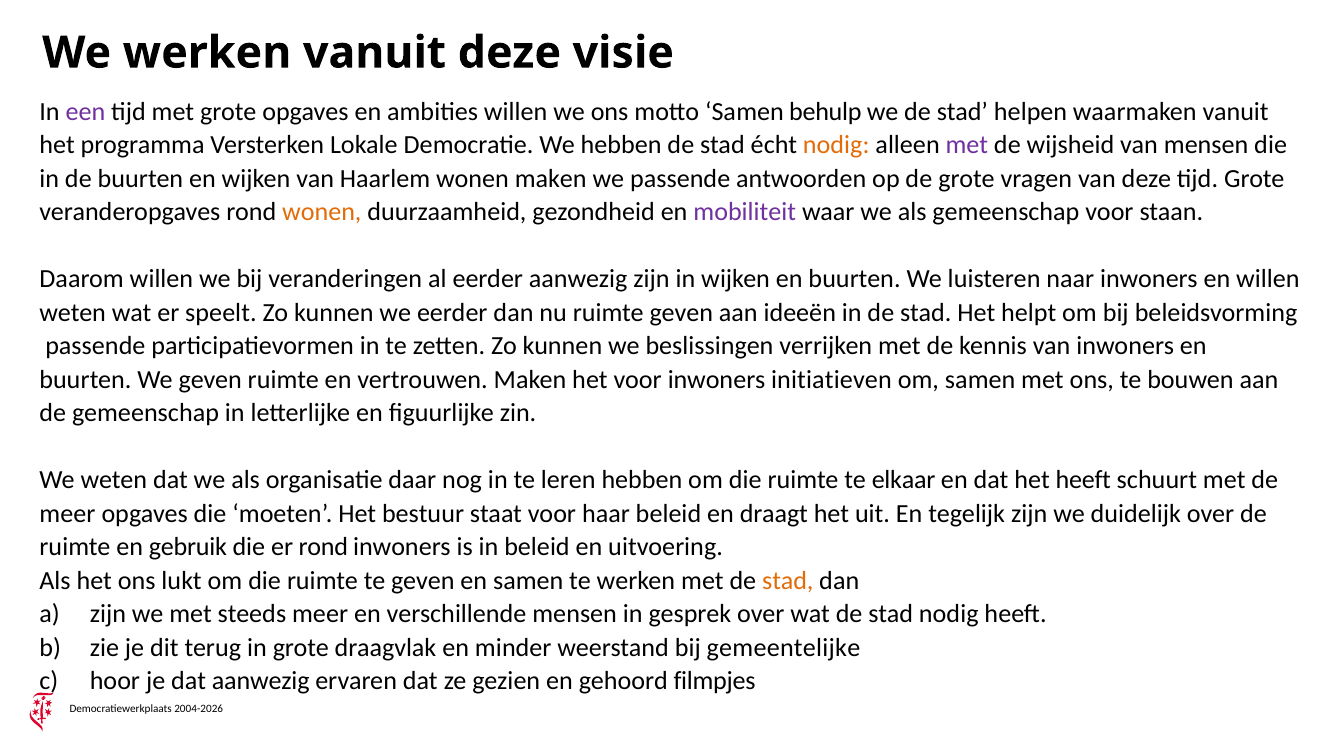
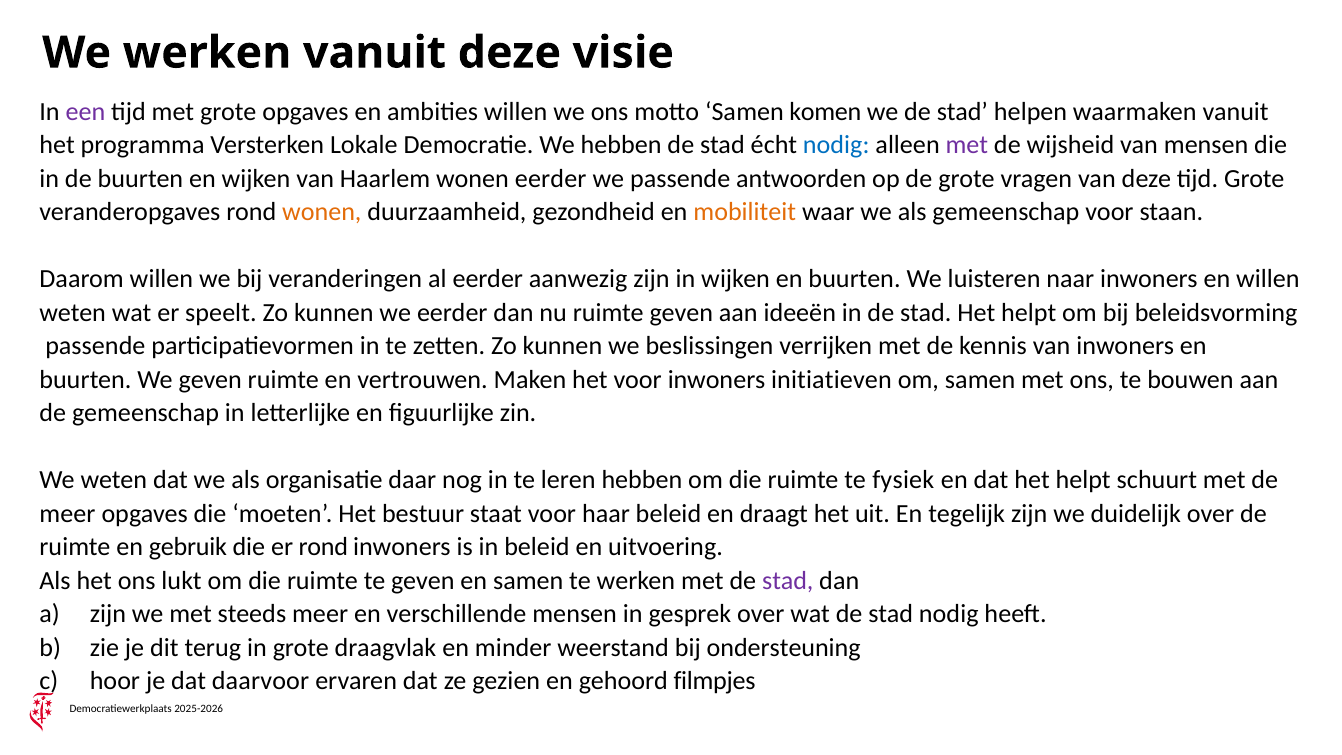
behulp: behulp -> komen (825, 112)
nodig colour: orange -> blue (836, 145)
wonen maken: maken -> eerder (551, 179)
mobiliteit colour: purple -> orange (745, 212)
elkaar: elkaar -> fysiek (903, 480)
dat het heeft: heeft -> helpt (1083, 480)
stad colour: orange -> purple (788, 580)
gemeentelijke: gemeentelijke -> ondersteuning (784, 647)
dat aanwezig: aanwezig -> daarvoor (261, 681)
2004-2026: 2004-2026 -> 2025-2026 (199, 709)
